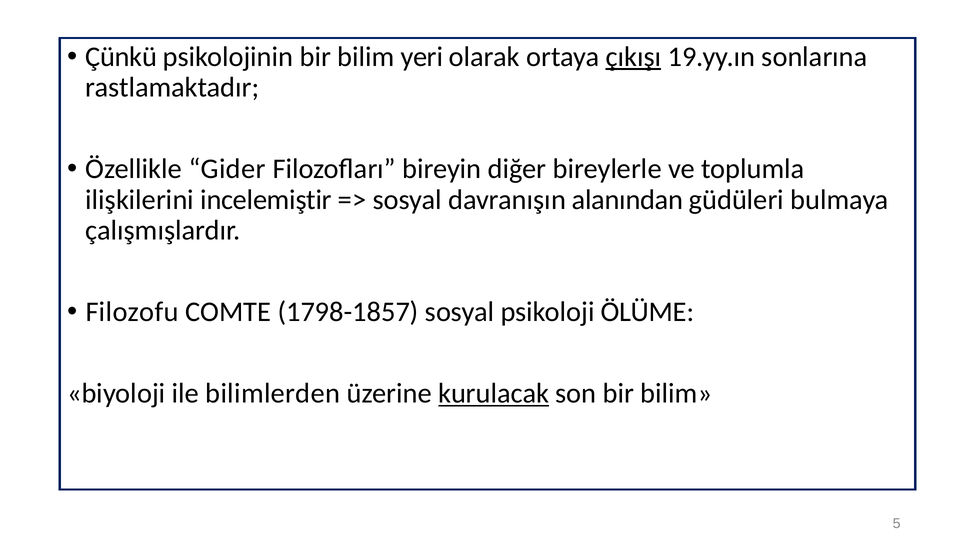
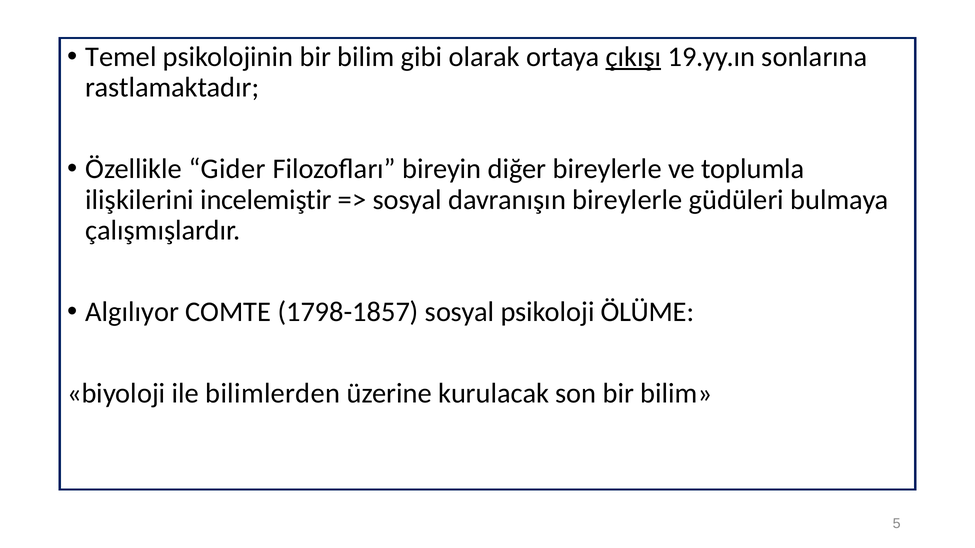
Çünkü: Çünkü -> Temel (121, 57)
yeri: yeri -> gibi (422, 57)
davranışın alanından: alanından -> bireylerle (627, 200)
Filozofu: Filozofu -> Algılıyor (132, 312)
kurulacak underline: present -> none (494, 394)
